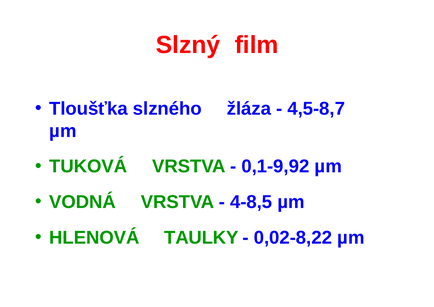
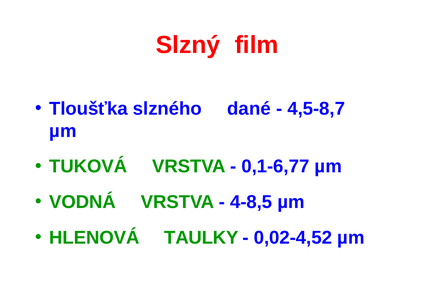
žláza: žláza -> dané (249, 109)
0,1-9,92: 0,1-9,92 -> 0,1-6,77 (275, 167)
0,02-8,22: 0,02-8,22 -> 0,02-4,52 (293, 238)
